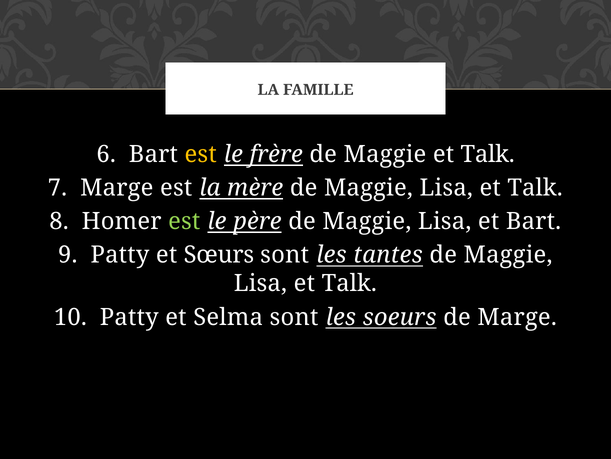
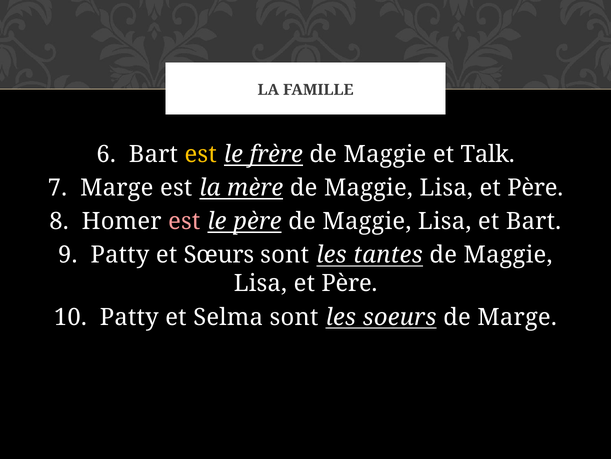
Talk: Talk -> Père (535, 188)
est colour: light green -> pink (184, 221)
Talk: Talk -> Père (349, 283)
